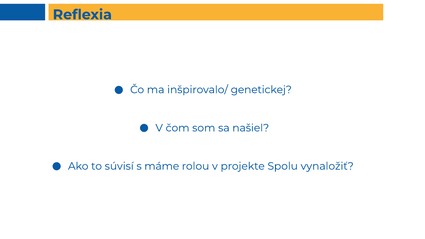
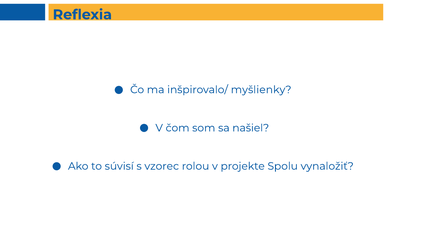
genetickej: genetickej -> myšlienky (261, 90)
máme: máme -> vzorec (162, 166)
